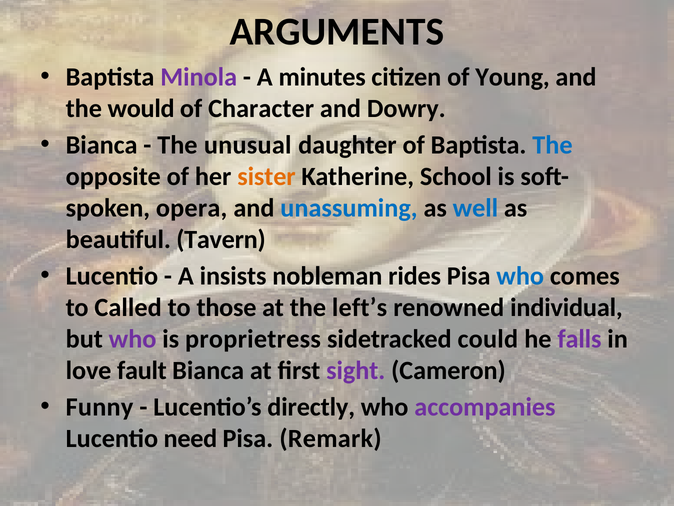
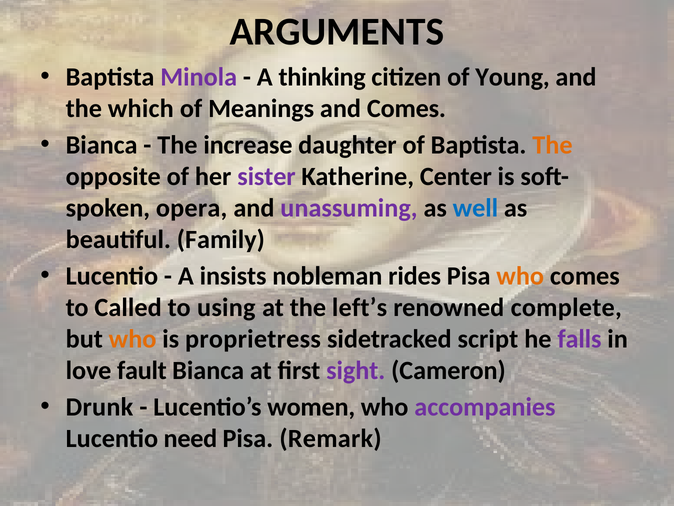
minutes: minutes -> thinking (322, 77)
would: would -> which (141, 108)
Character: Character -> Meanings (261, 108)
and Dowry: Dowry -> Comes (406, 108)
unusual: unusual -> increase (248, 145)
The colour: blue -> orange (552, 145)
sister colour: orange -> purple (266, 176)
School: School -> Center (456, 176)
unassuming colour: blue -> purple (349, 208)
Tavern: Tavern -> Family (221, 239)
who colour: blue -> orange (520, 276)
those: those -> using (226, 307)
individual: individual -> complete (566, 307)
who colour: purple -> orange (133, 339)
could: could -> script (488, 339)
Funny: Funny -> Drunk (99, 407)
directly: directly -> women (311, 407)
